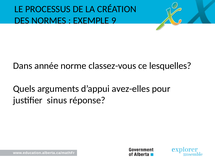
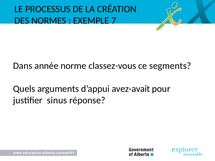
9: 9 -> 7 (114, 21)
lesquelles: lesquelles -> segments (170, 66)
avez-elles: avez-elles -> avez-avait (131, 89)
